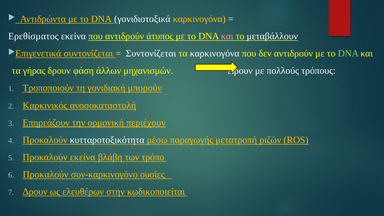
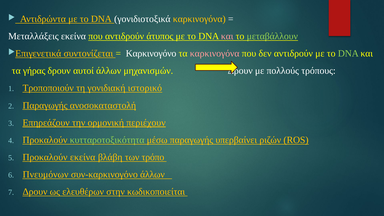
Ερεθίσματος: Ερεθίσματος -> Μεταλλάξεις (33, 36)
μεταβάλλουν colour: white -> light green (272, 36)
Συντονίζεται: Συντονίζεται -> Καρκινογόνο (151, 54)
καρκινογόνα colour: white -> pink (215, 54)
φάση: φάση -> αυτοί (83, 71)
μπορούν: μπορούν -> ιστορικό (145, 88)
Καρκινικός: Καρκινικός -> Παραγωγής (45, 105)
κυτταροτοξικότητα colour: white -> light green (107, 140)
μετατροπή: μετατροπή -> υπερβαίνει (236, 140)
Προκαλούν: Προκαλούν -> Πνευμόνων (46, 174)
συν-καρκινογόνο ουσίες: ουσίες -> άλλων (152, 174)
